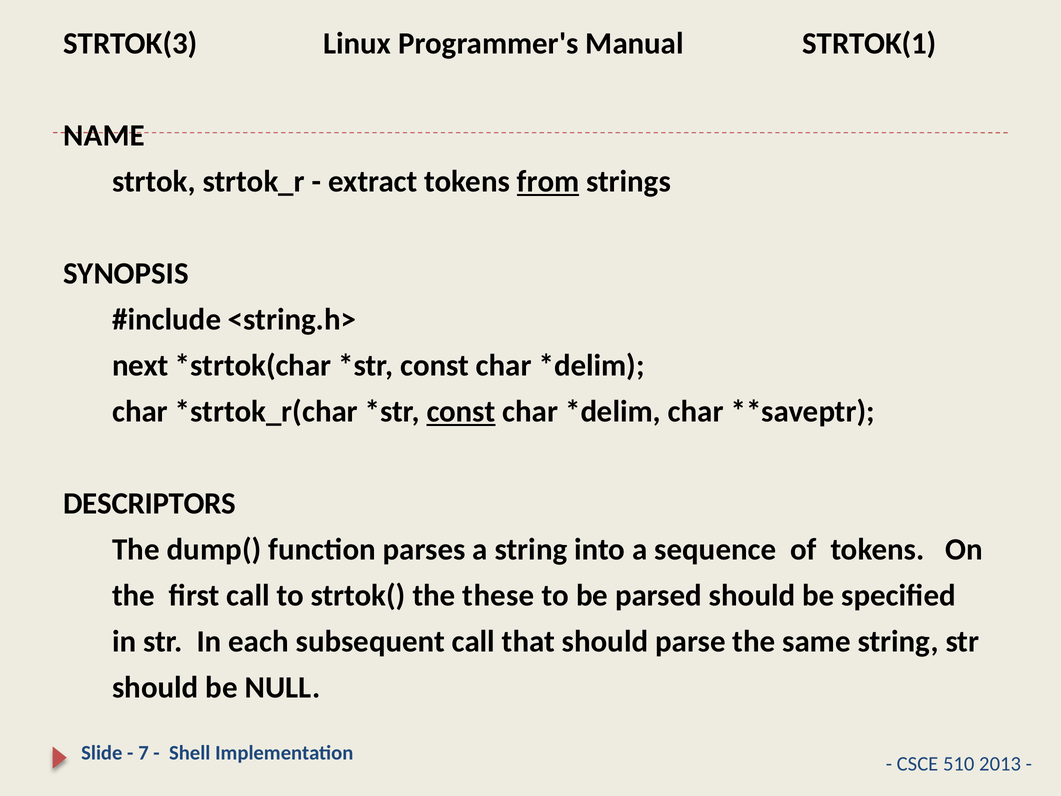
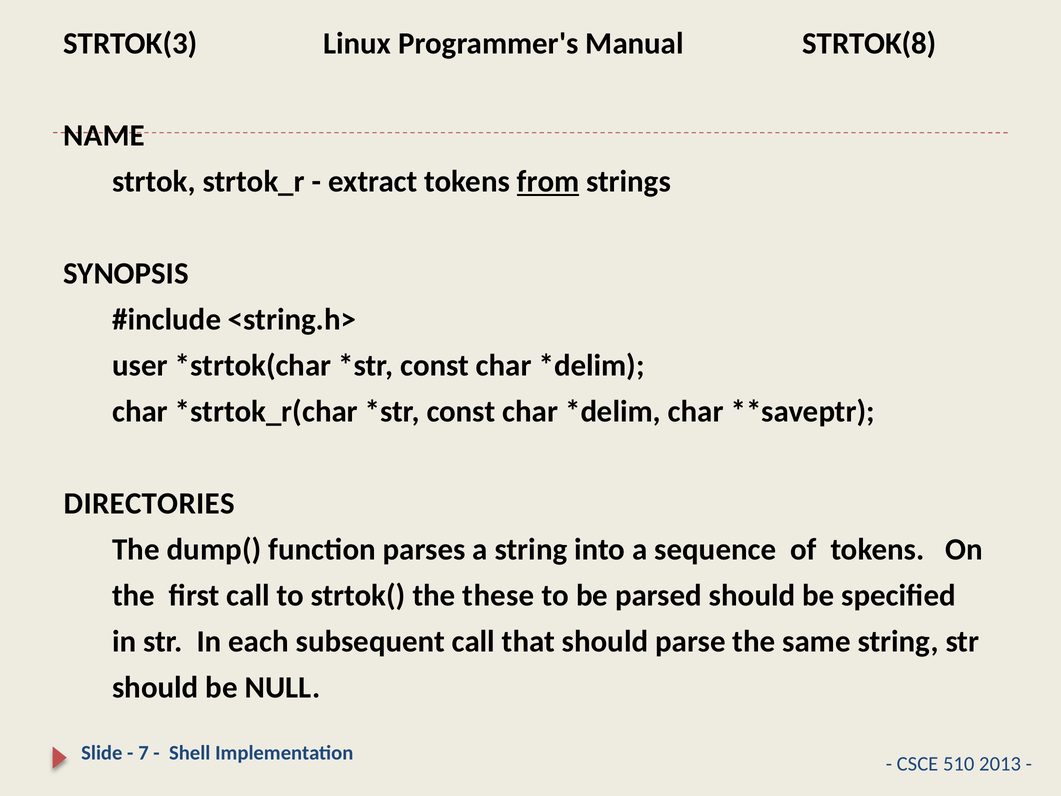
STRTOK(1: STRTOK(1 -> STRTOK(8 (869, 44)
next: next -> user (140, 366)
const underline: present -> none (461, 412)
DESCRIPTORS: DESCRIPTORS -> DIRECTORIES (149, 504)
